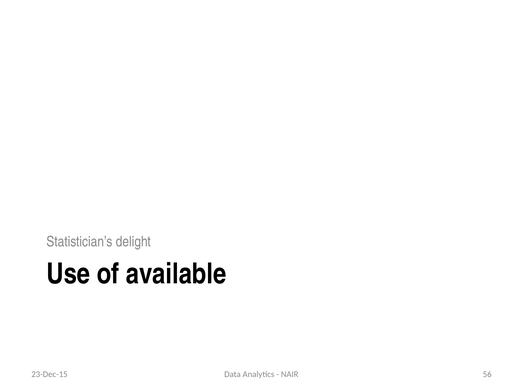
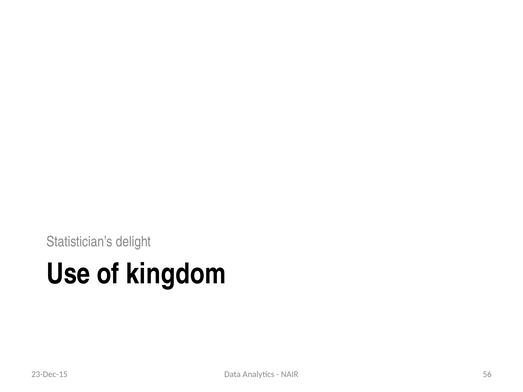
available: available -> kingdom (176, 274)
